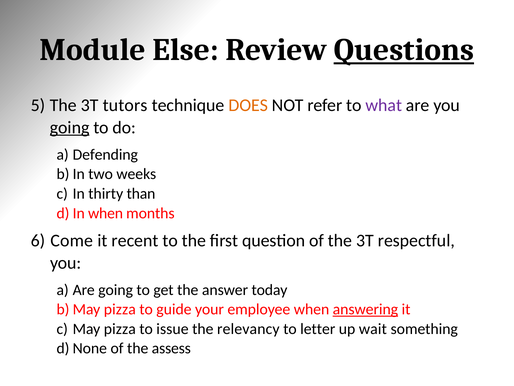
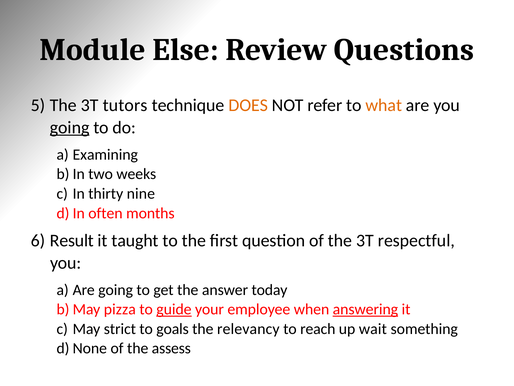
Questions underline: present -> none (404, 50)
what colour: purple -> orange (384, 105)
Defending: Defending -> Examining (105, 154)
than: than -> nine (141, 193)
when: when -> often (105, 213)
Come: Come -> Result (72, 240)
recent: recent -> taught (135, 240)
guide underline: none -> present (174, 309)
May pizza: pizza -> strict (120, 328)
issue: issue -> goals (173, 328)
letter: letter -> reach (318, 328)
